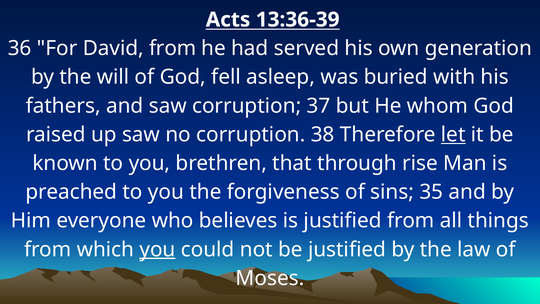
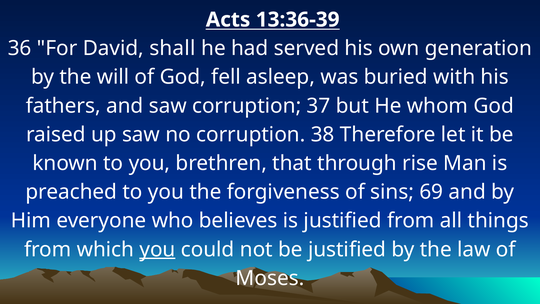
David from: from -> shall (172, 48)
let underline: present -> none (453, 134)
35: 35 -> 69 (431, 192)
